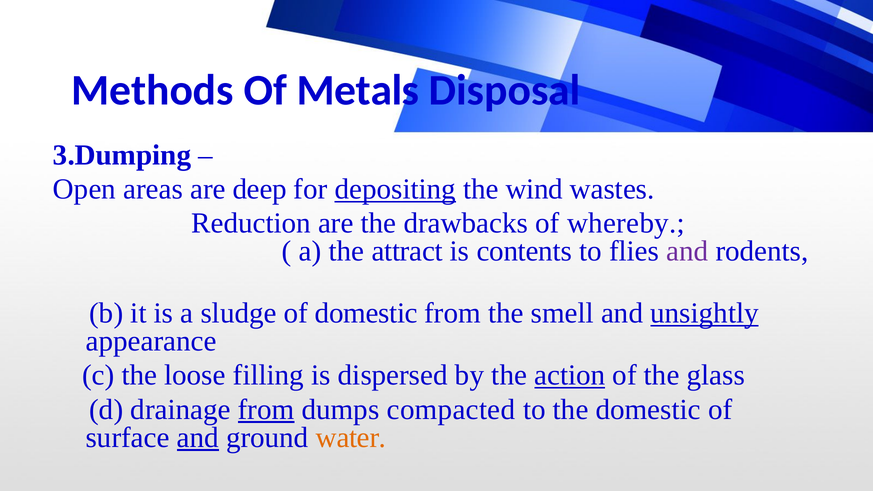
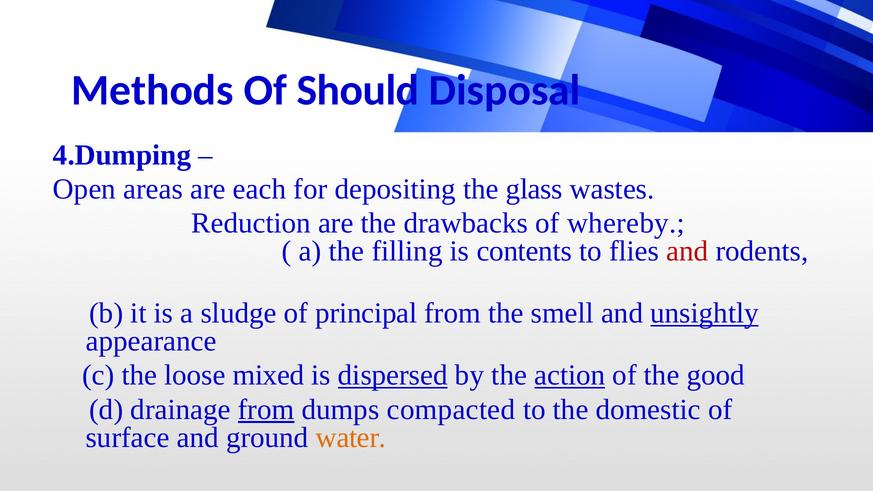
Metals: Metals -> Should (358, 90)
3.Dumping: 3.Dumping -> 4.Dumping (122, 155)
deep: deep -> each (260, 189)
depositing underline: present -> none (395, 189)
wind: wind -> glass (534, 189)
attract: attract -> filling (407, 251)
and colour: purple -> red (687, 251)
of domestic: domestic -> principal (366, 313)
filling: filling -> mixed (269, 375)
dispersed underline: none -> present (393, 375)
glass: glass -> good (716, 375)
and underline: present -> none (198, 437)
